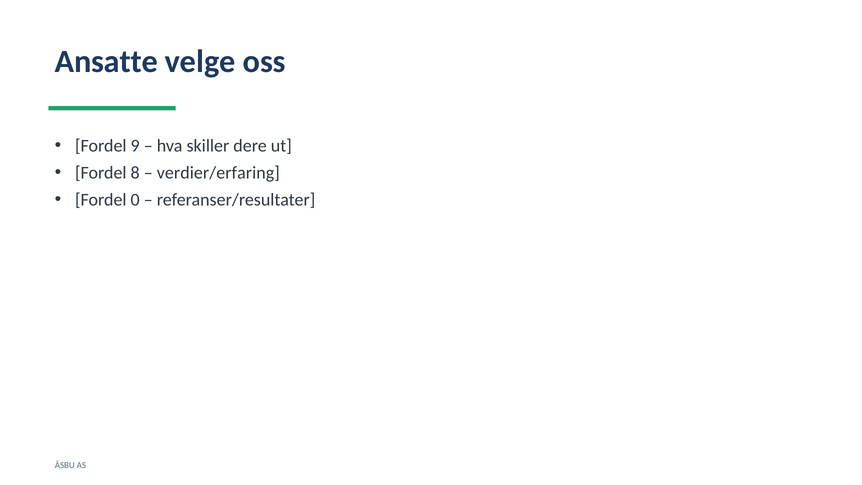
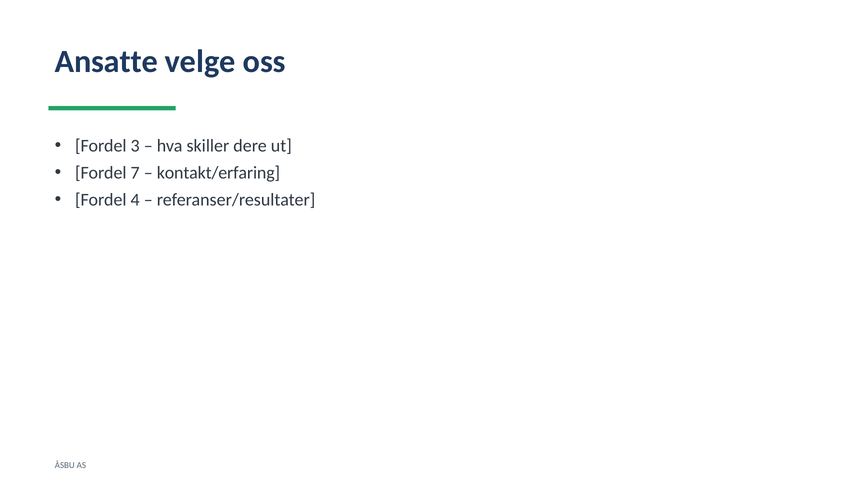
9: 9 -> 3 (135, 146)
8: 8 -> 7 (135, 173)
verdier/erfaring: verdier/erfaring -> kontakt/erfaring (218, 173)
0: 0 -> 4 (135, 200)
